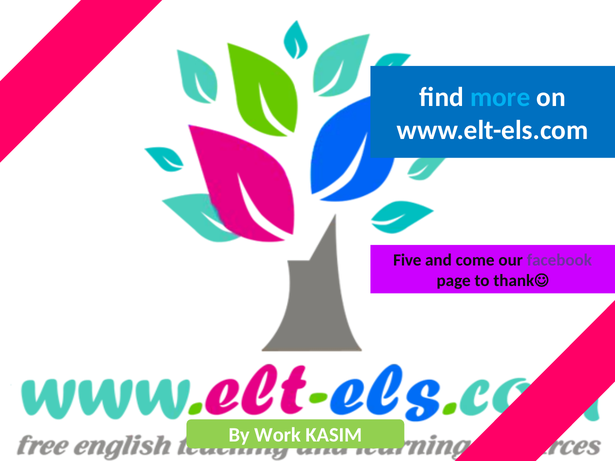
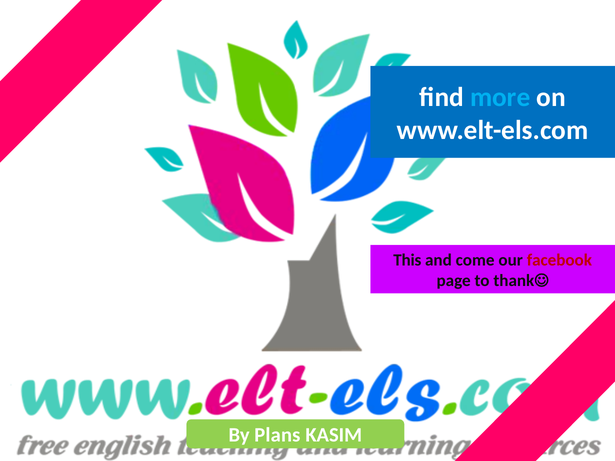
Five: Five -> This (407, 260)
facebook colour: purple -> red (559, 260)
Work: Work -> Plans (277, 435)
